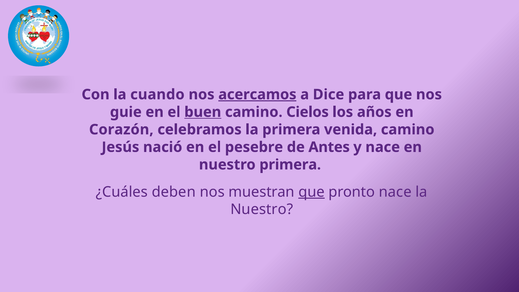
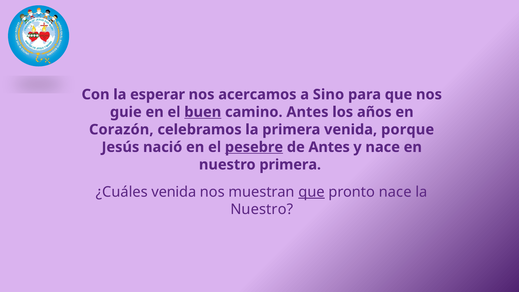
cuando: cuando -> esperar (158, 94)
acercamos underline: present -> none (257, 94)
Dice: Dice -> Sino (328, 94)
camino Cielos: Cielos -> Antes (307, 112)
venida camino: camino -> porque (408, 130)
pesebre underline: none -> present (254, 147)
¿Cuáles deben: deben -> venida (174, 192)
